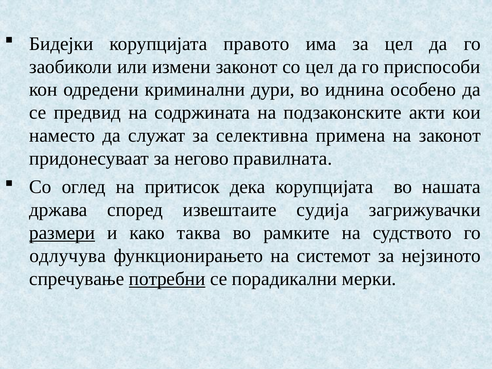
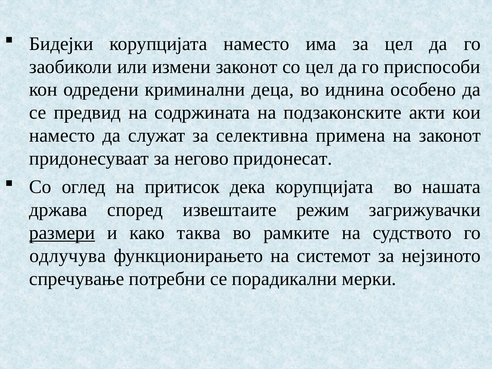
корупцијата правото: правото -> наместо (256, 44)
дури: дури -> деца (273, 90)
правилната: правилната -> придонесат (283, 159)
судија: судија -> режим (323, 210)
потребни underline: present -> none (167, 279)
